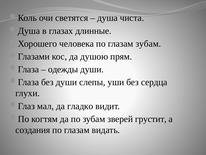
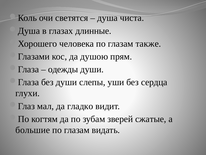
глазам зубам: зубам -> также (148, 44)
грустит: грустит -> сжатые (151, 119)
создания: создания -> большие (33, 130)
